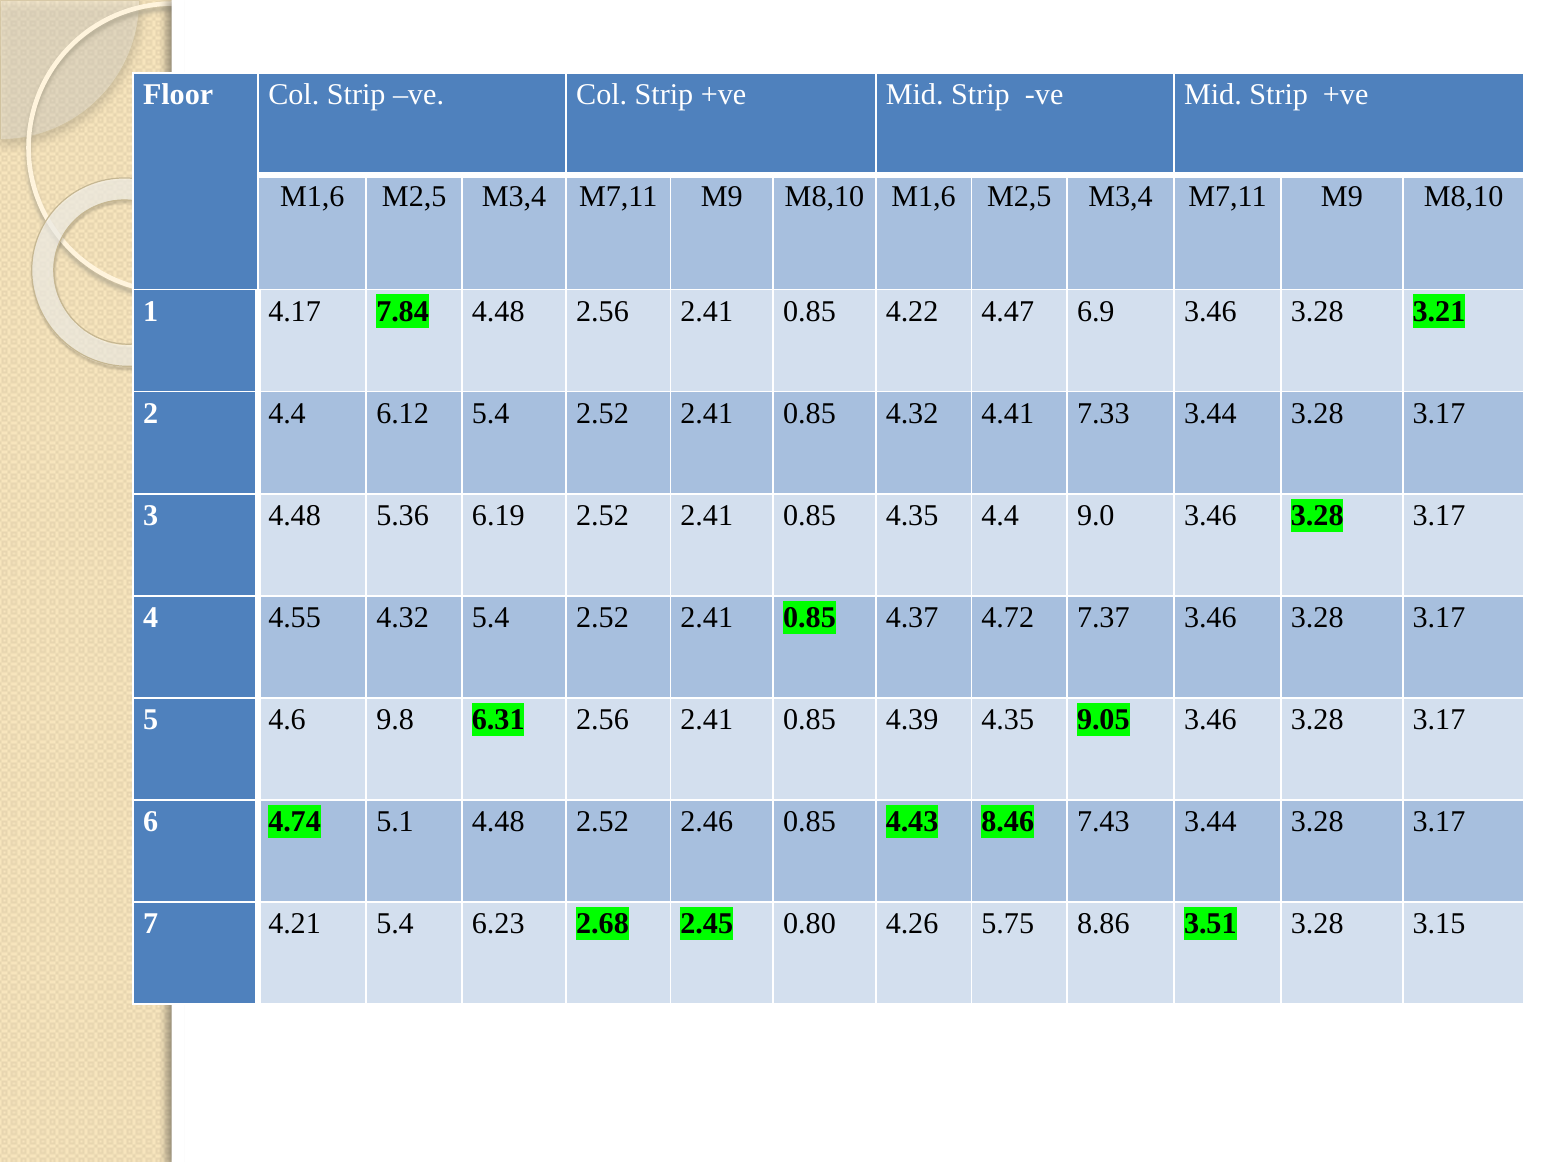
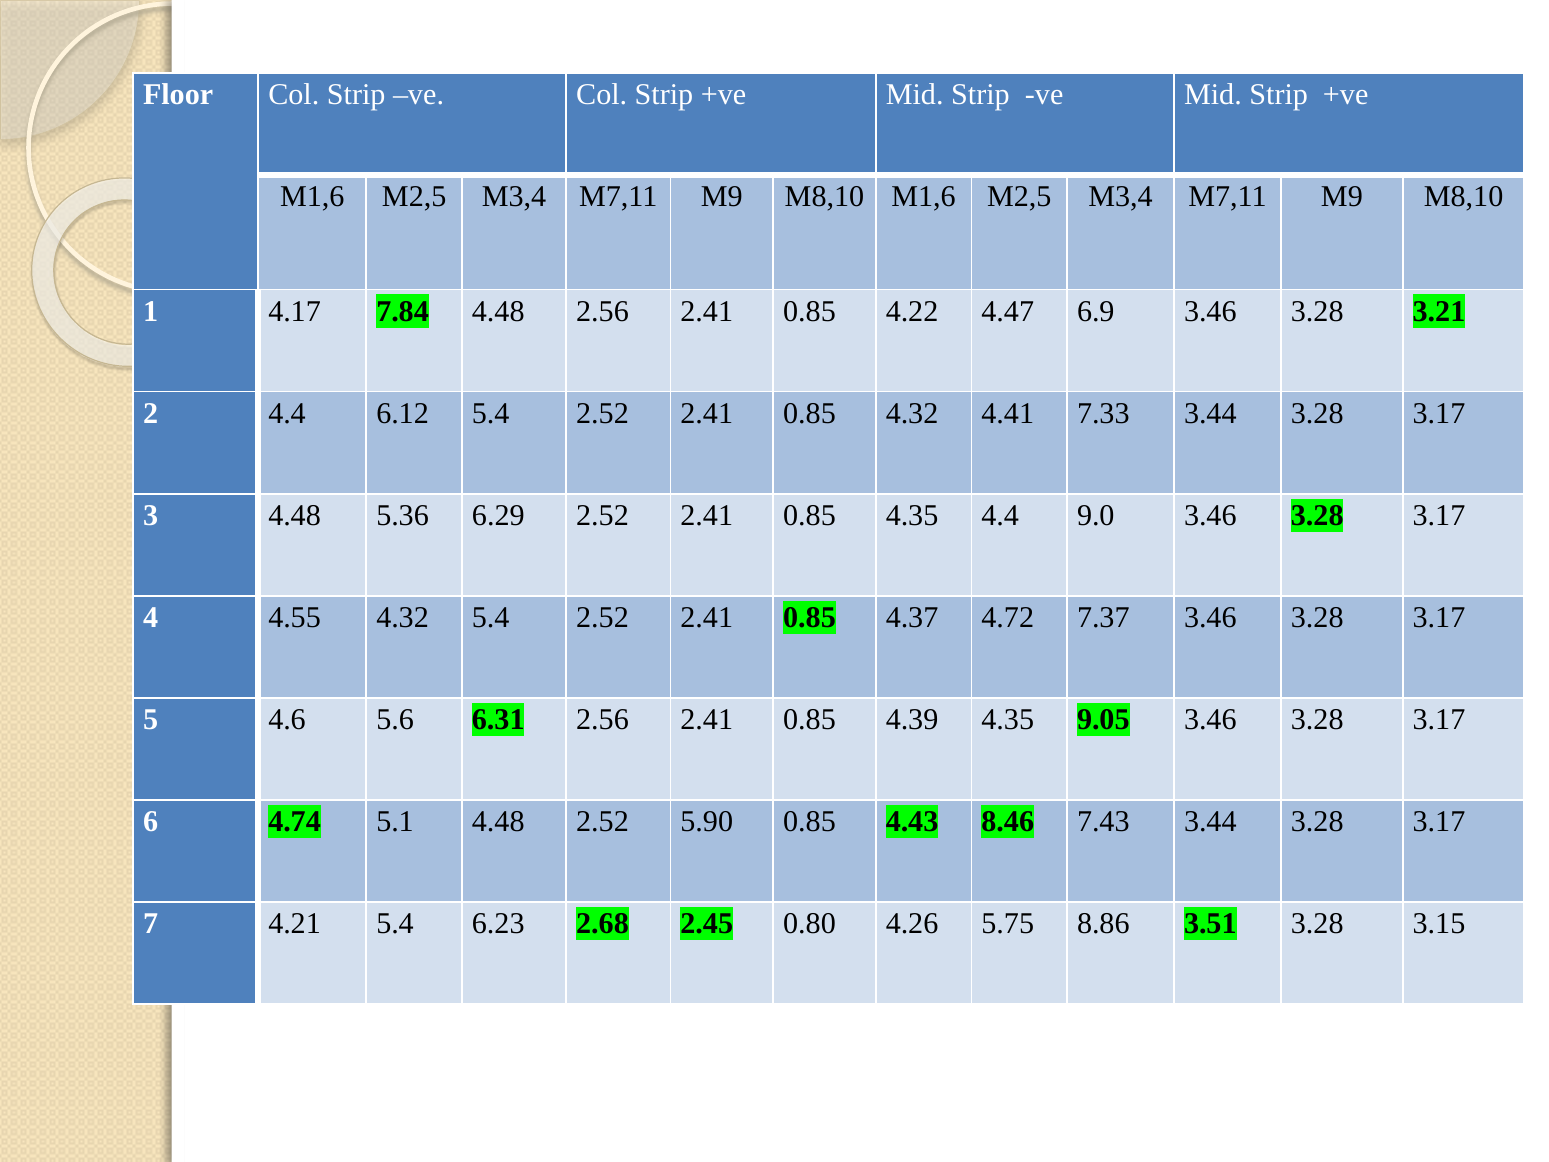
6.19: 6.19 -> 6.29 (498, 515)
9.8: 9.8 -> 5.6 (395, 720)
2.46: 2.46 -> 5.90 (707, 822)
